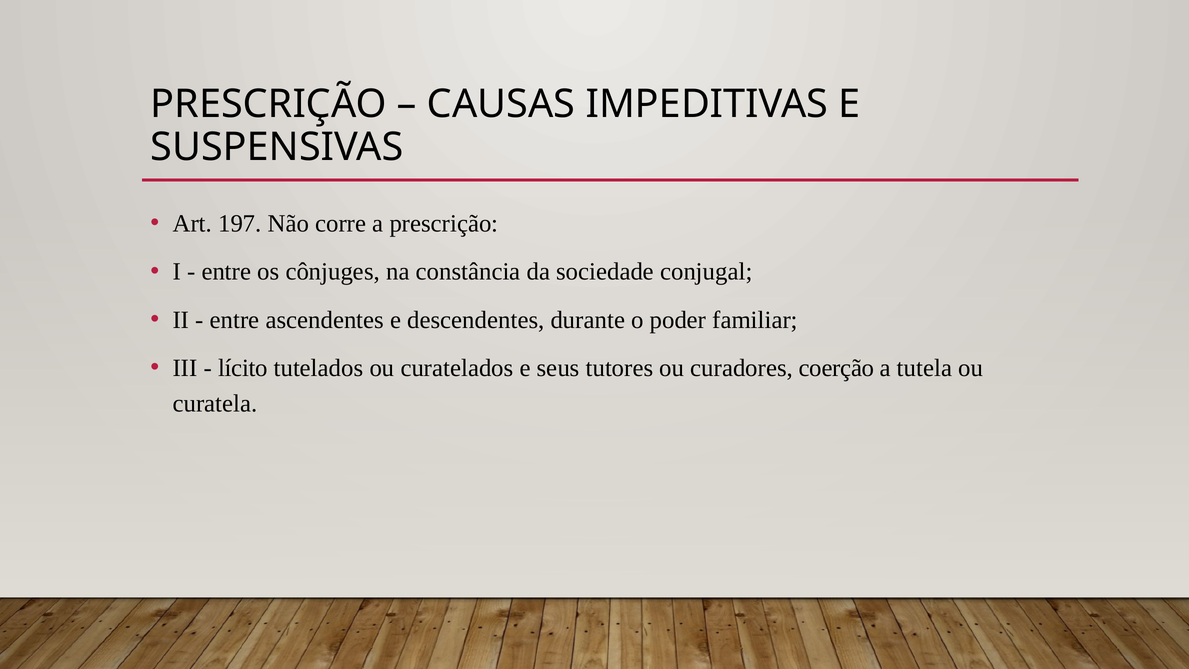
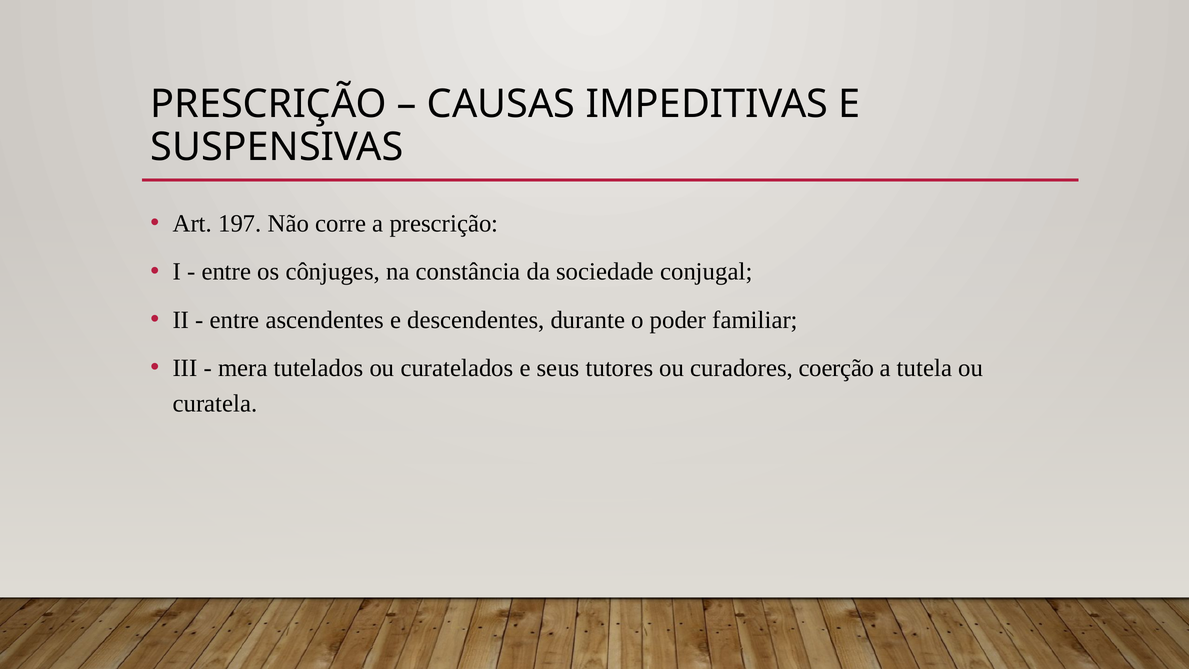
lícito: lícito -> mera (243, 368)
